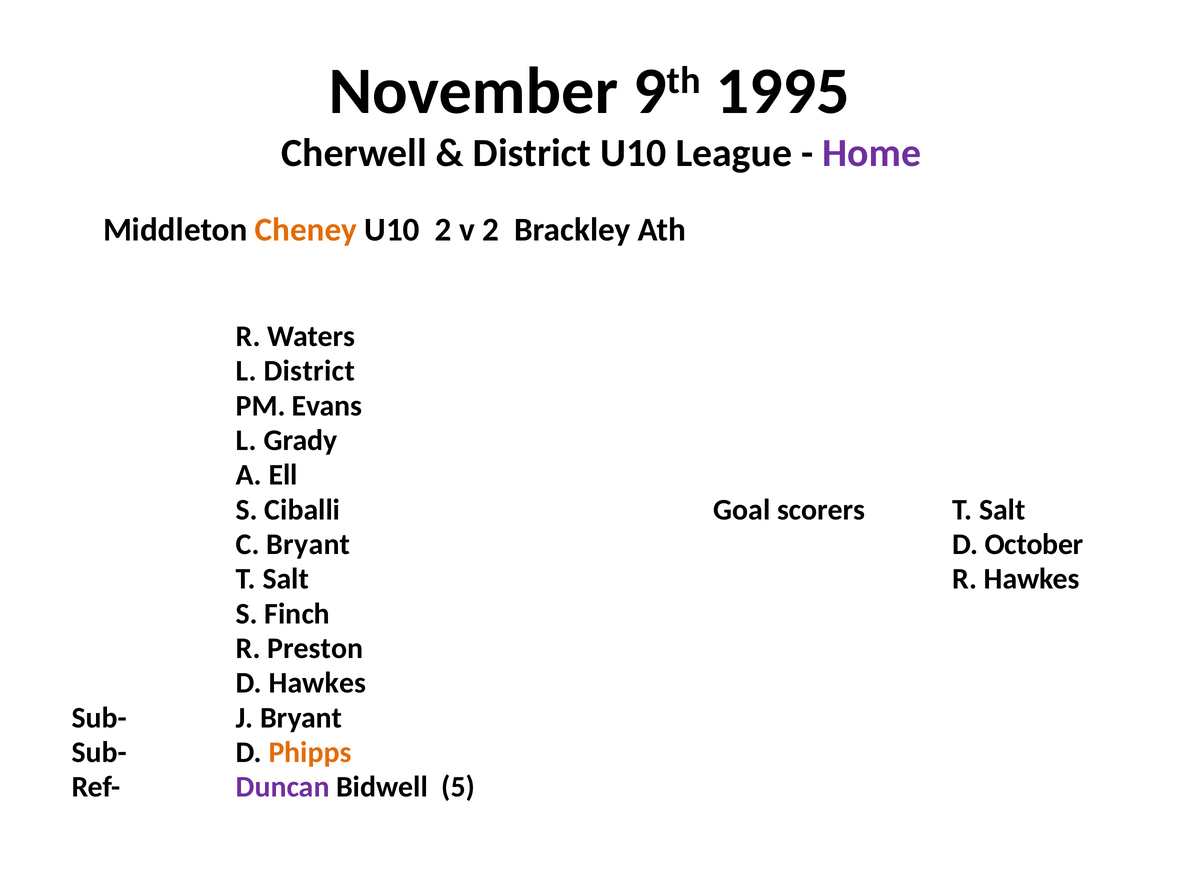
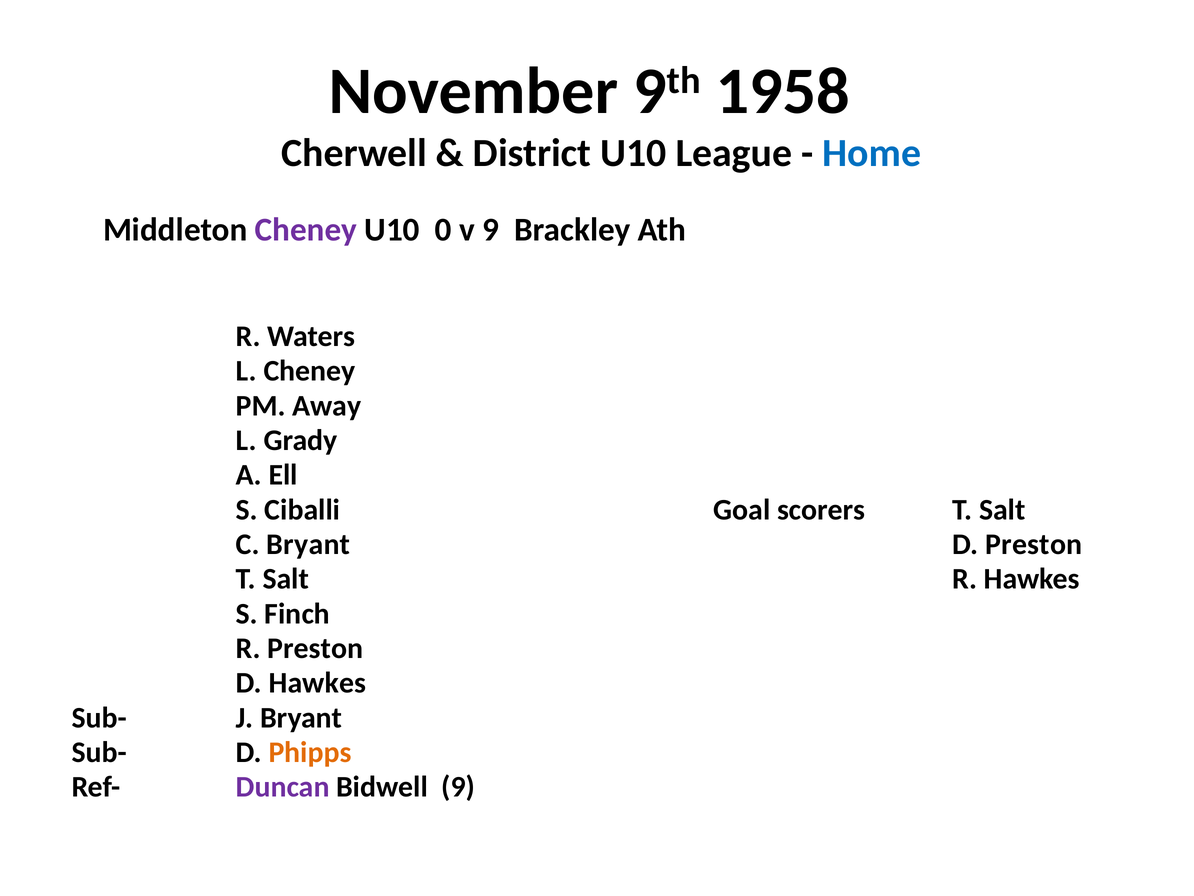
1995: 1995 -> 1958 (783, 91)
Home colour: purple -> blue (872, 153)
Cheney colour: orange -> purple (306, 229)
U10 2: 2 -> 0 (443, 229)
v 2: 2 -> 9 (491, 229)
L District: District -> Cheney (310, 371)
Evans: Evans -> Away (327, 405)
D October: October -> Preston (1034, 544)
Bidwell 5: 5 -> 9 (458, 787)
